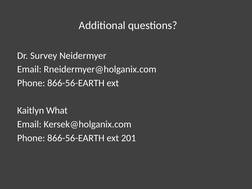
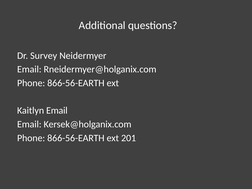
Kaitlyn What: What -> Email (57, 111)
